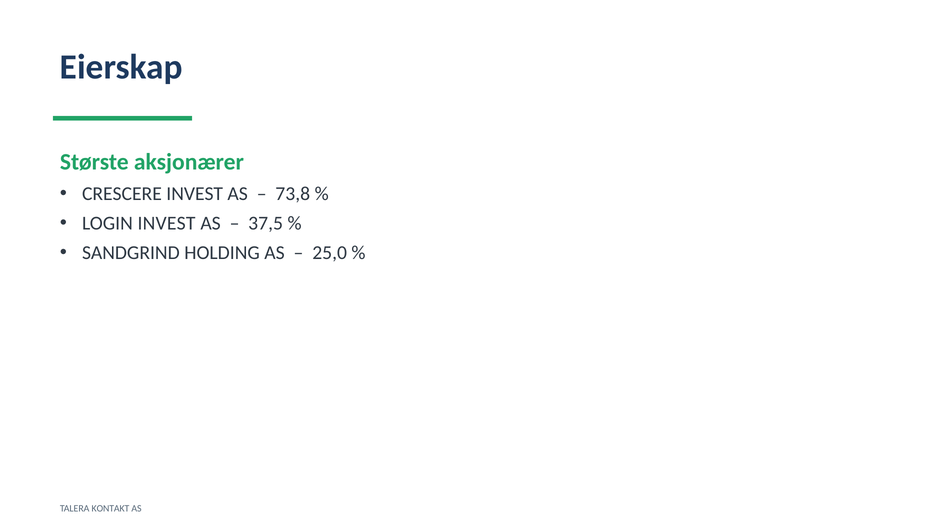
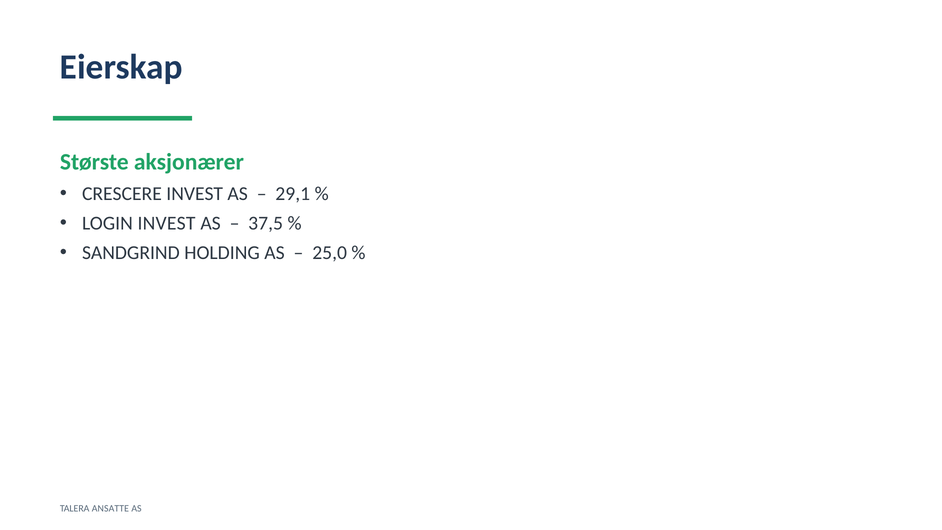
73,8: 73,8 -> 29,1 (293, 194)
KONTAKT: KONTAKT -> ANSATTE (110, 508)
